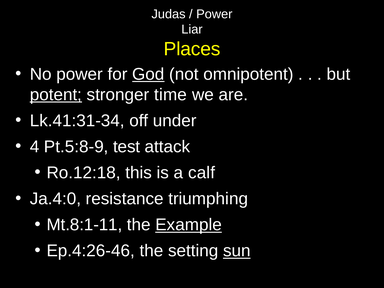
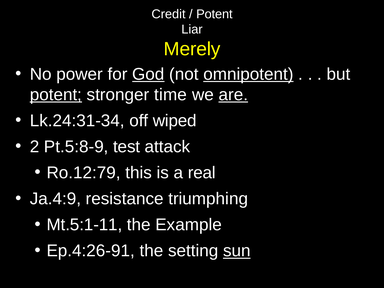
Judas: Judas -> Credit (169, 14)
Power: Power -> Potent (214, 14)
Places: Places -> Merely (192, 49)
omnipotent underline: none -> present (248, 74)
are underline: none -> present (233, 95)
Lk.41:31-34: Lk.41:31-34 -> Lk.24:31-34 (77, 121)
under: under -> wiped (175, 121)
4: 4 -> 2 (35, 147)
Ro.12:18: Ro.12:18 -> Ro.12:79 (84, 173)
calf: calf -> real (202, 173)
Ja.4:0: Ja.4:0 -> Ja.4:9 (55, 199)
Mt.8:1-11: Mt.8:1-11 -> Mt.5:1-11 (84, 225)
Example underline: present -> none (189, 225)
Ep.4:26-46: Ep.4:26-46 -> Ep.4:26-91 (91, 251)
